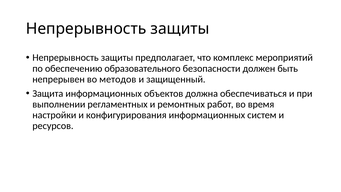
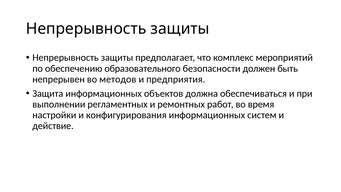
защищенный: защищенный -> предприятия (176, 79)
ресурсов: ресурсов -> действие (53, 126)
